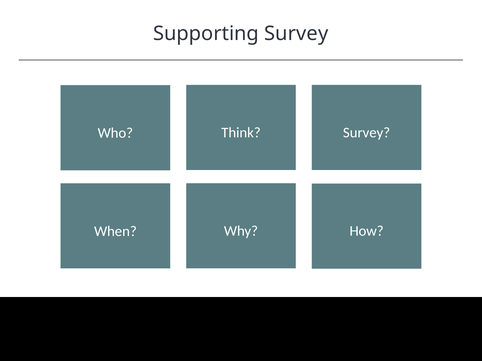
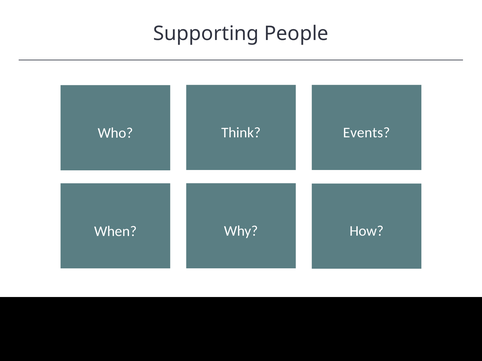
Supporting Survey: Survey -> People (296, 34)
Who Survey: Survey -> Events (367, 133)
